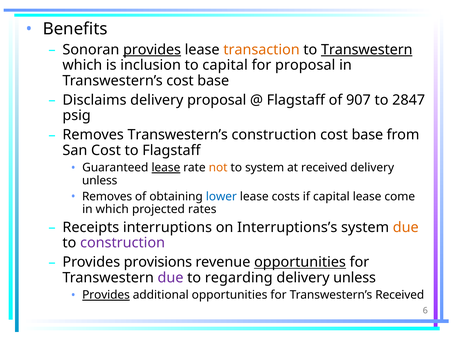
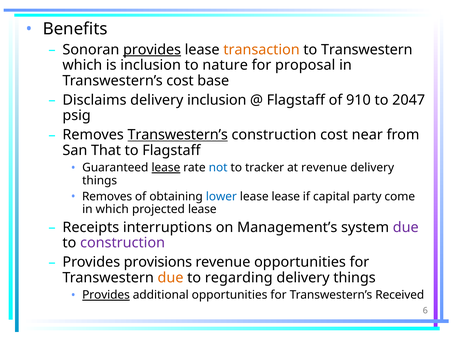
Transwestern underline: present -> none (367, 50)
to capital: capital -> nature (225, 65)
delivery proposal: proposal -> inclusion (217, 100)
907: 907 -> 910 (358, 100)
2847: 2847 -> 2047 (409, 100)
Transwestern’s underline: none -> present (178, 135)
construction cost base: base -> near (367, 135)
San Cost: Cost -> That (106, 151)
not colour: orange -> blue (218, 168)
to system: system -> tracker (265, 168)
at received: received -> revenue (324, 168)
unless: unless -> things (100, 181)
lease costs: costs -> lease (286, 197)
capital lease: lease -> party (367, 197)
projected rates: rates -> lease (202, 210)
Interruptions’s: Interruptions’s -> Management’s (287, 228)
due colour: orange -> purple (406, 228)
opportunities underline: present -> none (300, 262)
due colour: purple -> orange (171, 278)
unless: unless -> things (355, 278)
